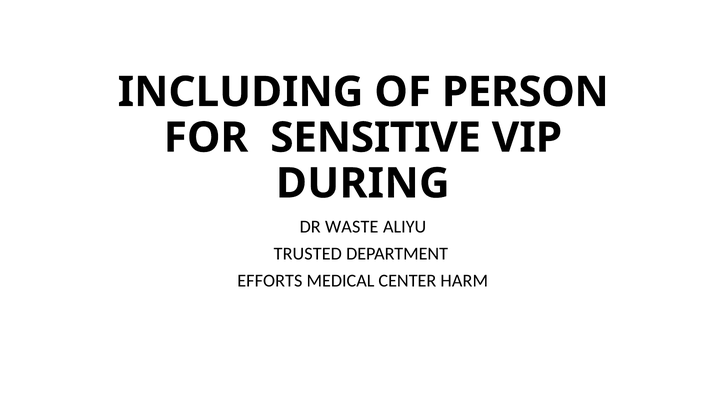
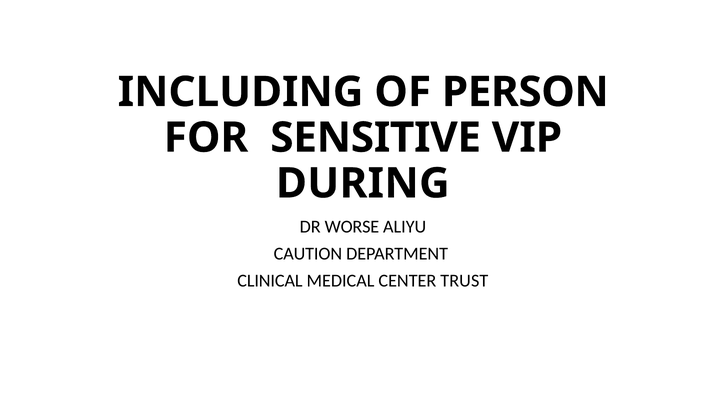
WASTE: WASTE -> WORSE (352, 227)
TRUSTED: TRUSTED -> CAUTION (308, 254)
EFFORTS: EFFORTS -> CLINICAL (270, 281)
HARM: HARM -> TRUST (464, 281)
